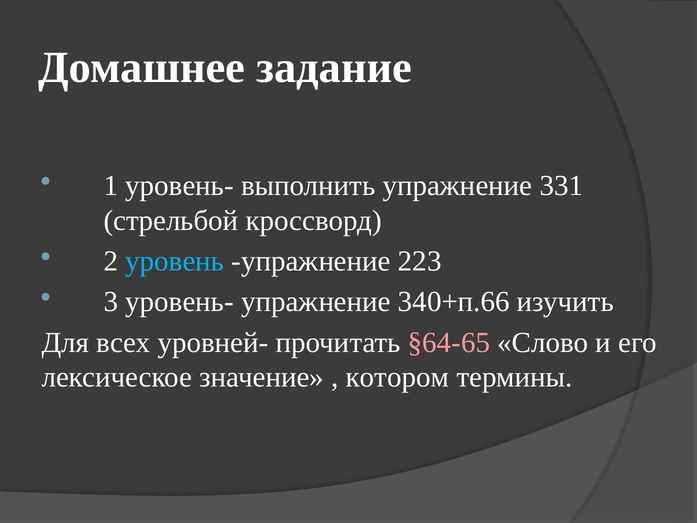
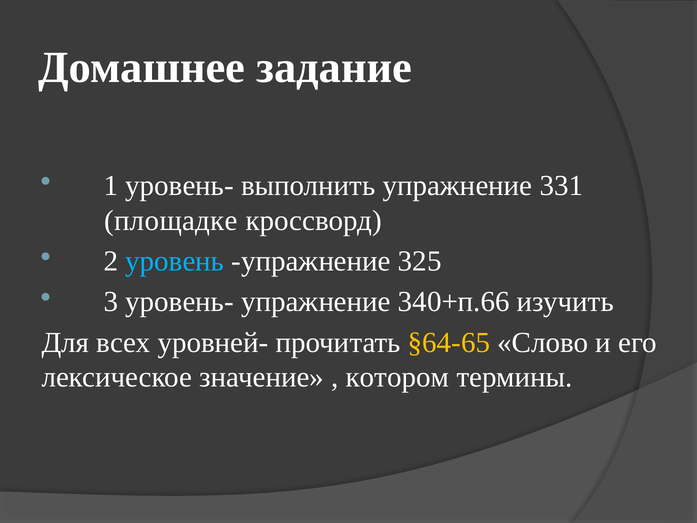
стрельбой: стрельбой -> площадке (171, 220)
223: 223 -> 325 (420, 261)
§64-65 colour: pink -> yellow (449, 342)
